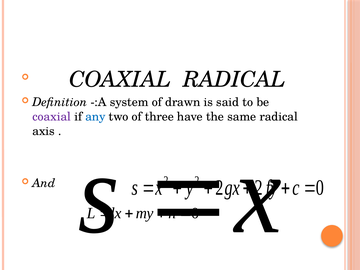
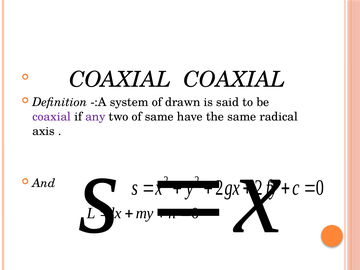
COAXIAL RADICAL: RADICAL -> COAXIAL (234, 80)
any colour: blue -> purple (95, 117)
of three: three -> same (159, 117)
